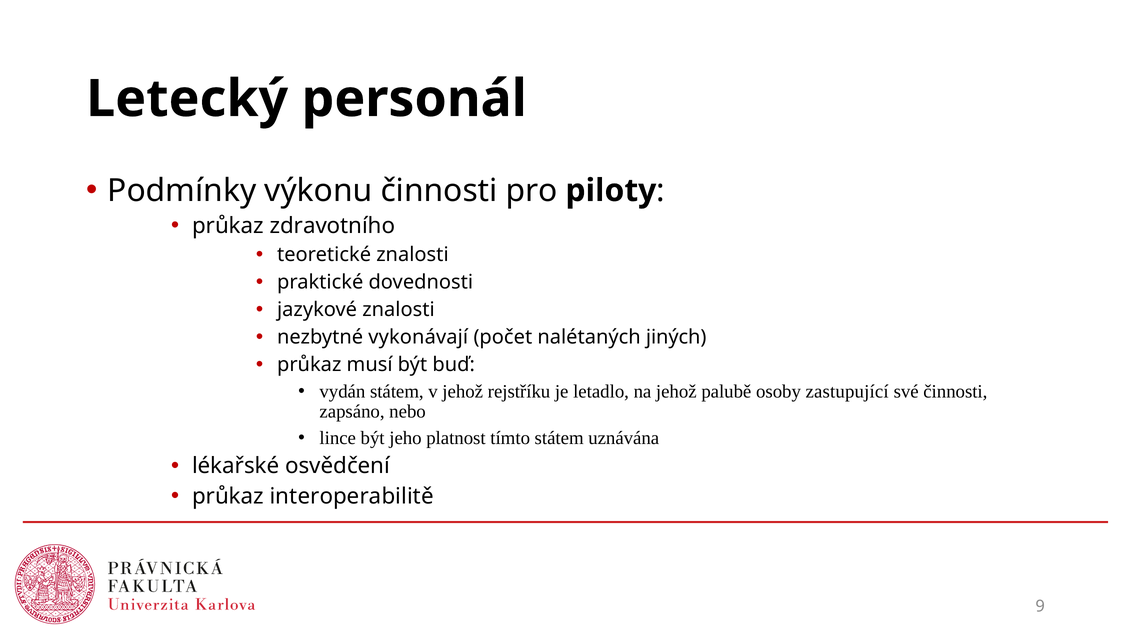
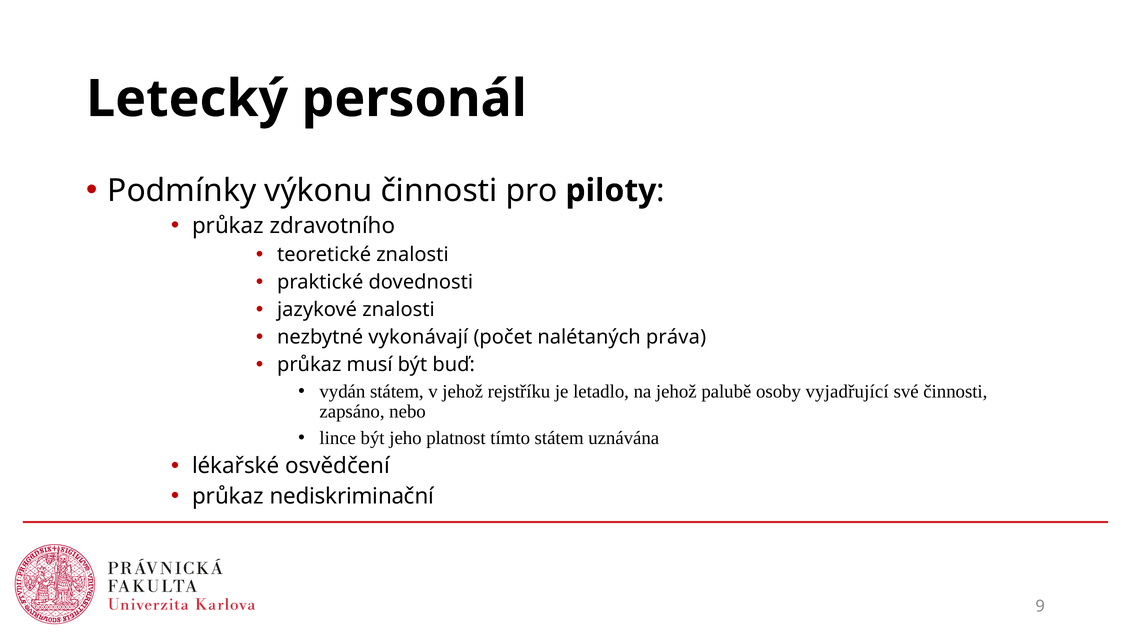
jiných: jiných -> práva (676, 337)
zastupující: zastupující -> vyjadřující (847, 392)
interoperabilitě: interoperabilitě -> nediskriminační (352, 496)
